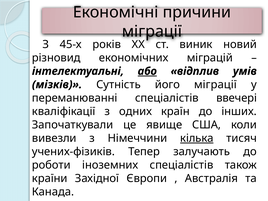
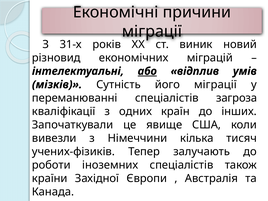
45-х: 45-х -> 31-х (71, 44)
ввечері: ввечері -> загроза (237, 98)
кілька underline: present -> none (197, 138)
